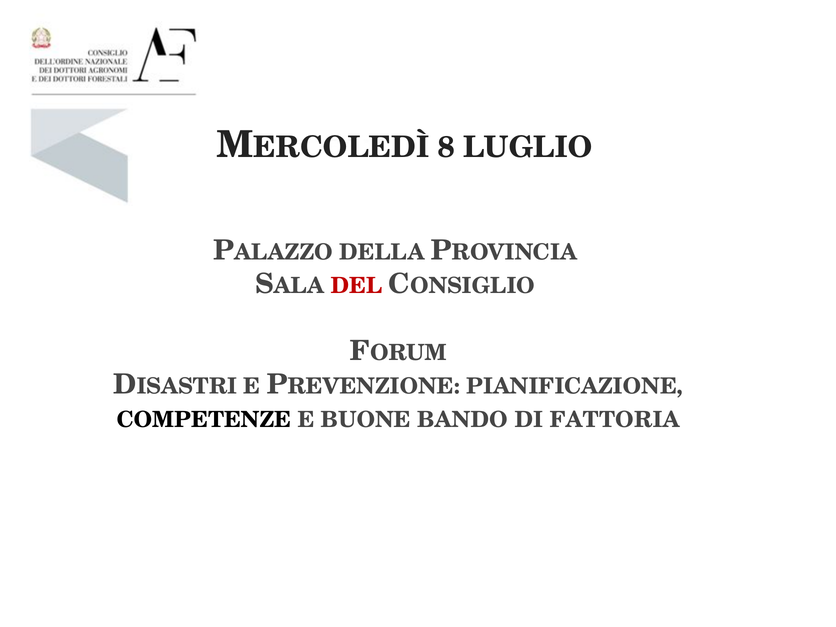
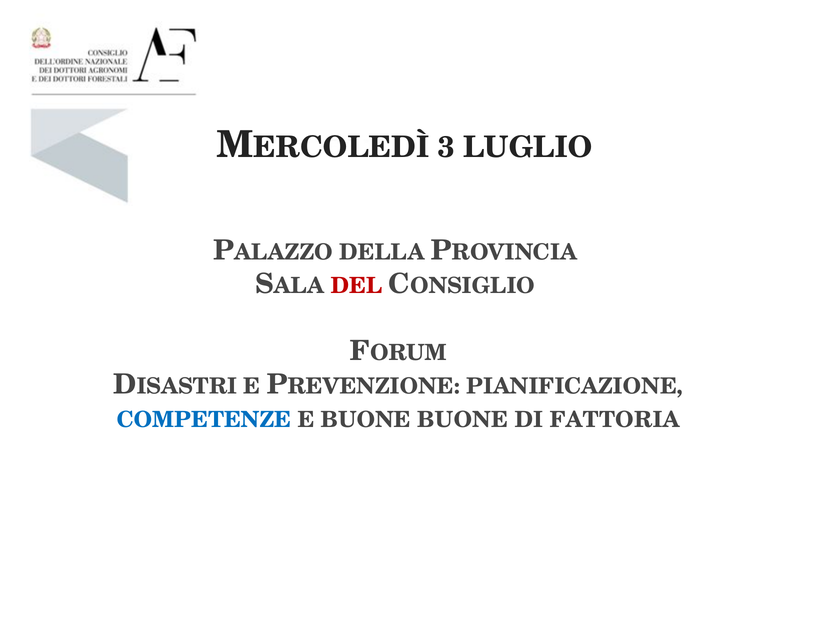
8: 8 -> 3 (446, 147)
COMPETENZE colour: black -> blue (204, 420)
BUONE BANDO: BANDO -> BUONE (463, 420)
